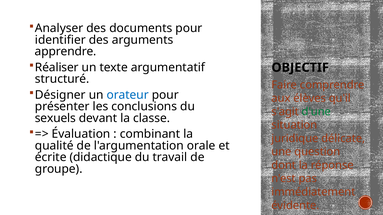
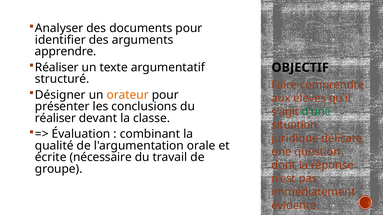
orateur colour: blue -> orange (128, 95)
sexuels: sexuels -> réaliser (55, 118)
didactique: didactique -> nécessaire (101, 158)
